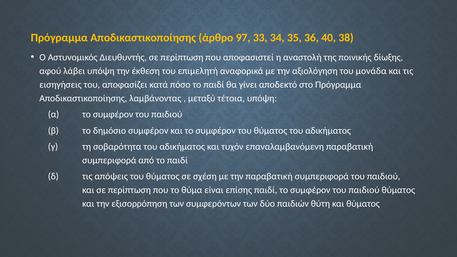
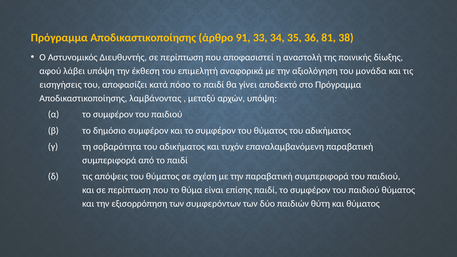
97: 97 -> 91 (243, 38)
40: 40 -> 81 (329, 38)
τέτοια: τέτοια -> αρχών (231, 98)
